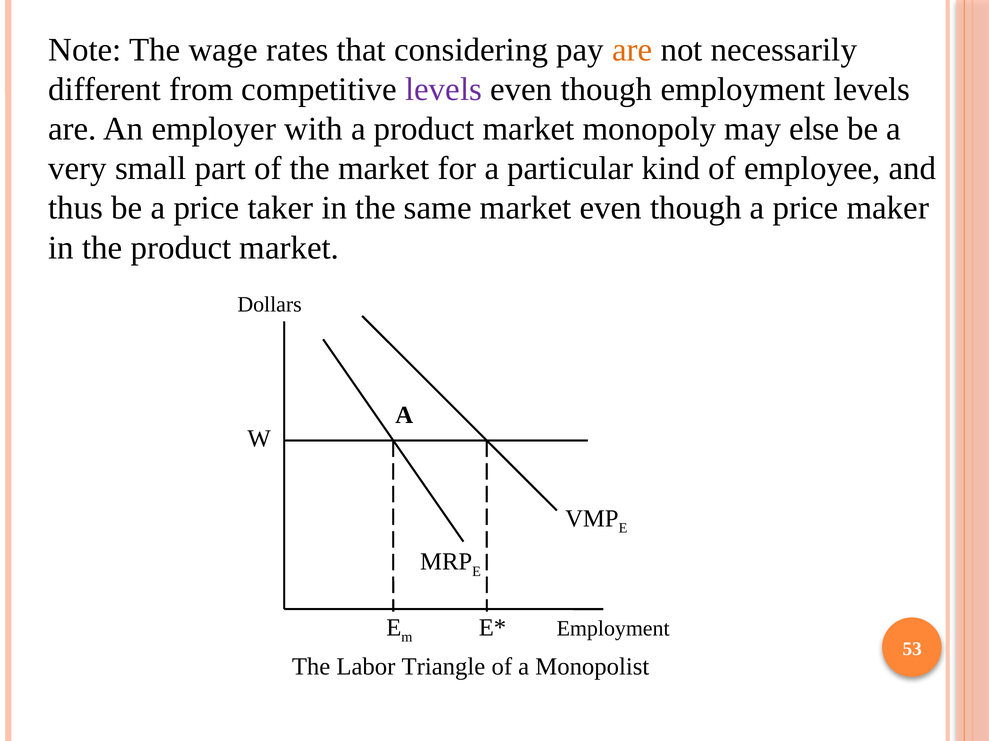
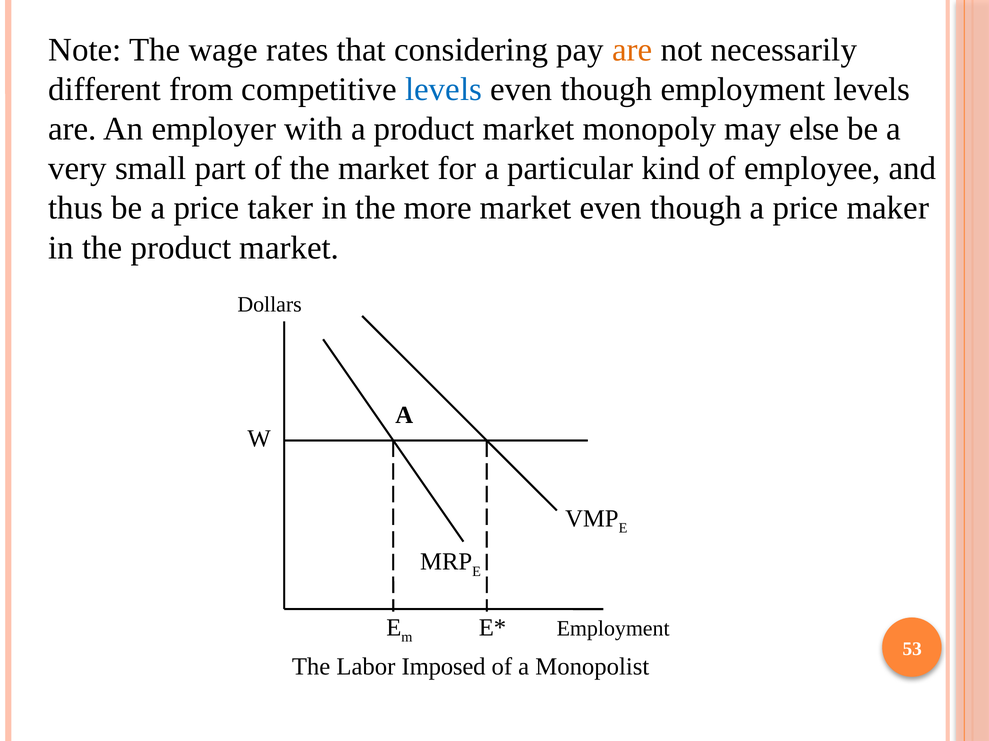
levels colour: purple -> blue (444, 90)
same: same -> more (438, 208)
Triangle: Triangle -> Imposed (444, 667)
